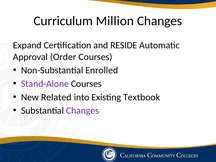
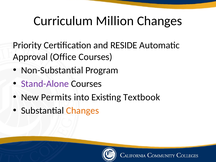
Expand: Expand -> Priority (27, 45)
Order: Order -> Office (63, 57)
Enrolled: Enrolled -> Program (102, 70)
Related: Related -> Permits (56, 97)
Changes colour: purple -> orange (83, 111)
